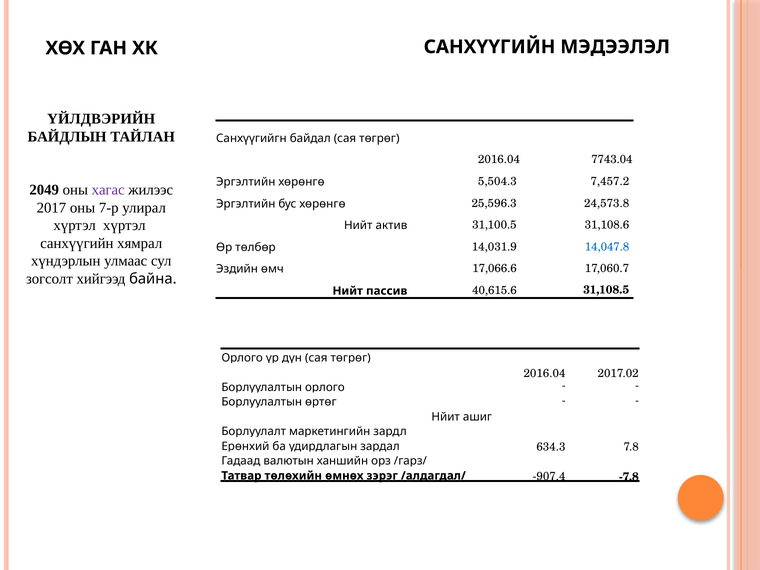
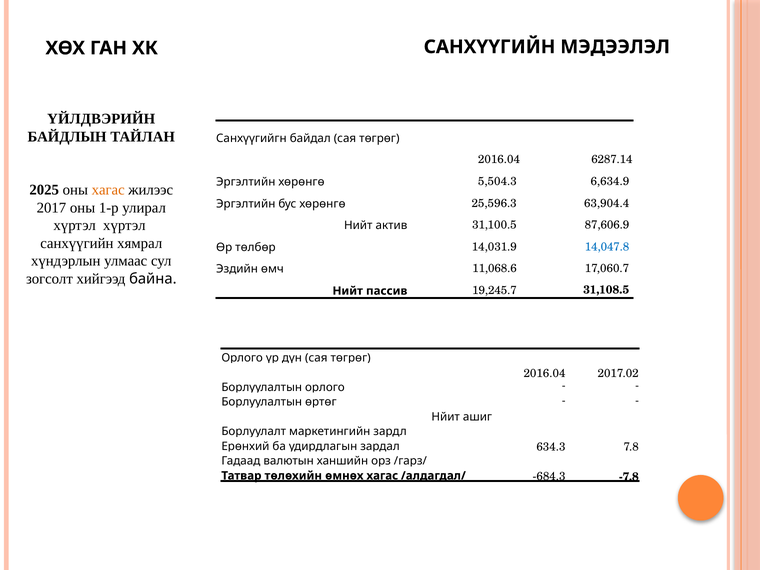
7743.04: 7743.04 -> 6287.14 (612, 160)
7,457.2: 7,457.2 -> 6,634.9 (610, 181)
2049: 2049 -> 2025 (44, 190)
хагас colour: purple -> orange (108, 190)
24,573.8: 24,573.8 -> 63,904.4 (607, 203)
7-р: 7-р -> 1-р (109, 208)
31,108.6: 31,108.6 -> 87,606.9 (607, 225)
17,066.6: 17,066.6 -> 11,068.6 (495, 269)
40,615.6: 40,615.6 -> 19,245.7 (494, 290)
өмнөх зэрэг: зэрэг -> хагас (382, 476)
-907.4: -907.4 -> -684.3 (549, 476)
